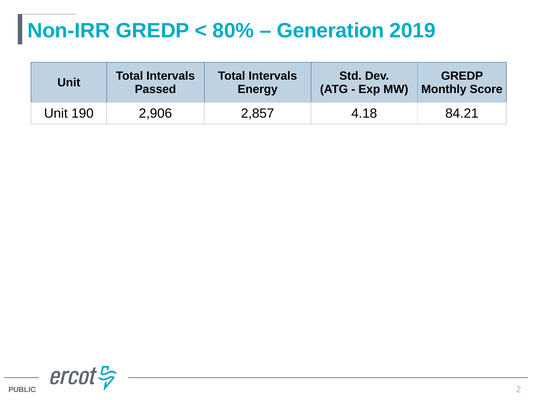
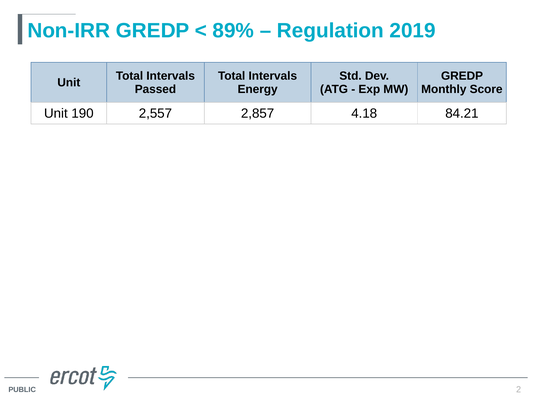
80%: 80% -> 89% (233, 31)
Generation: Generation -> Regulation (330, 31)
2,906: 2,906 -> 2,557 (155, 113)
